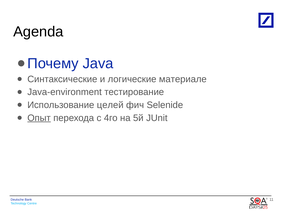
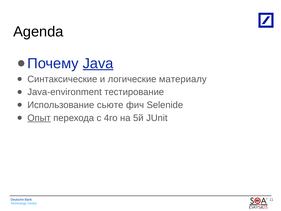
Java underline: none -> present (98, 63)
материале: материале -> материалу (183, 79)
целей: целей -> сьюте (110, 105)
